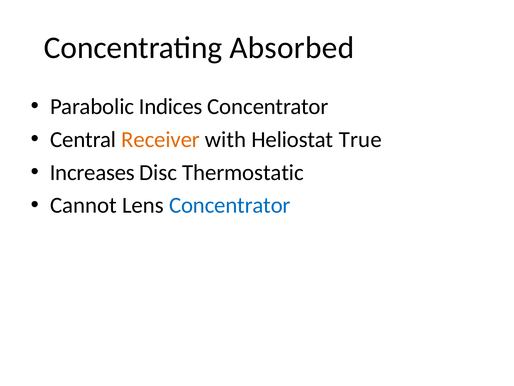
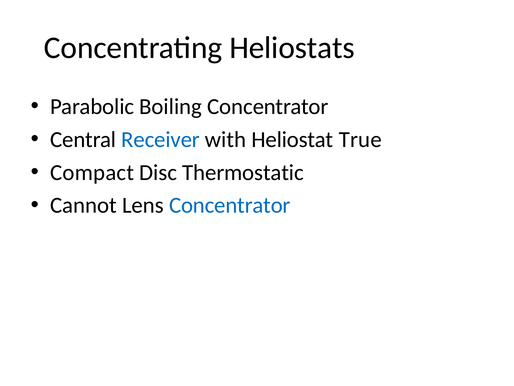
Absorbed: Absorbed -> Heliostats (292, 48)
Indices: Indices -> Boiling (171, 106)
Receiver colour: orange -> blue (161, 139)
Increases: Increases -> Compact (92, 172)
